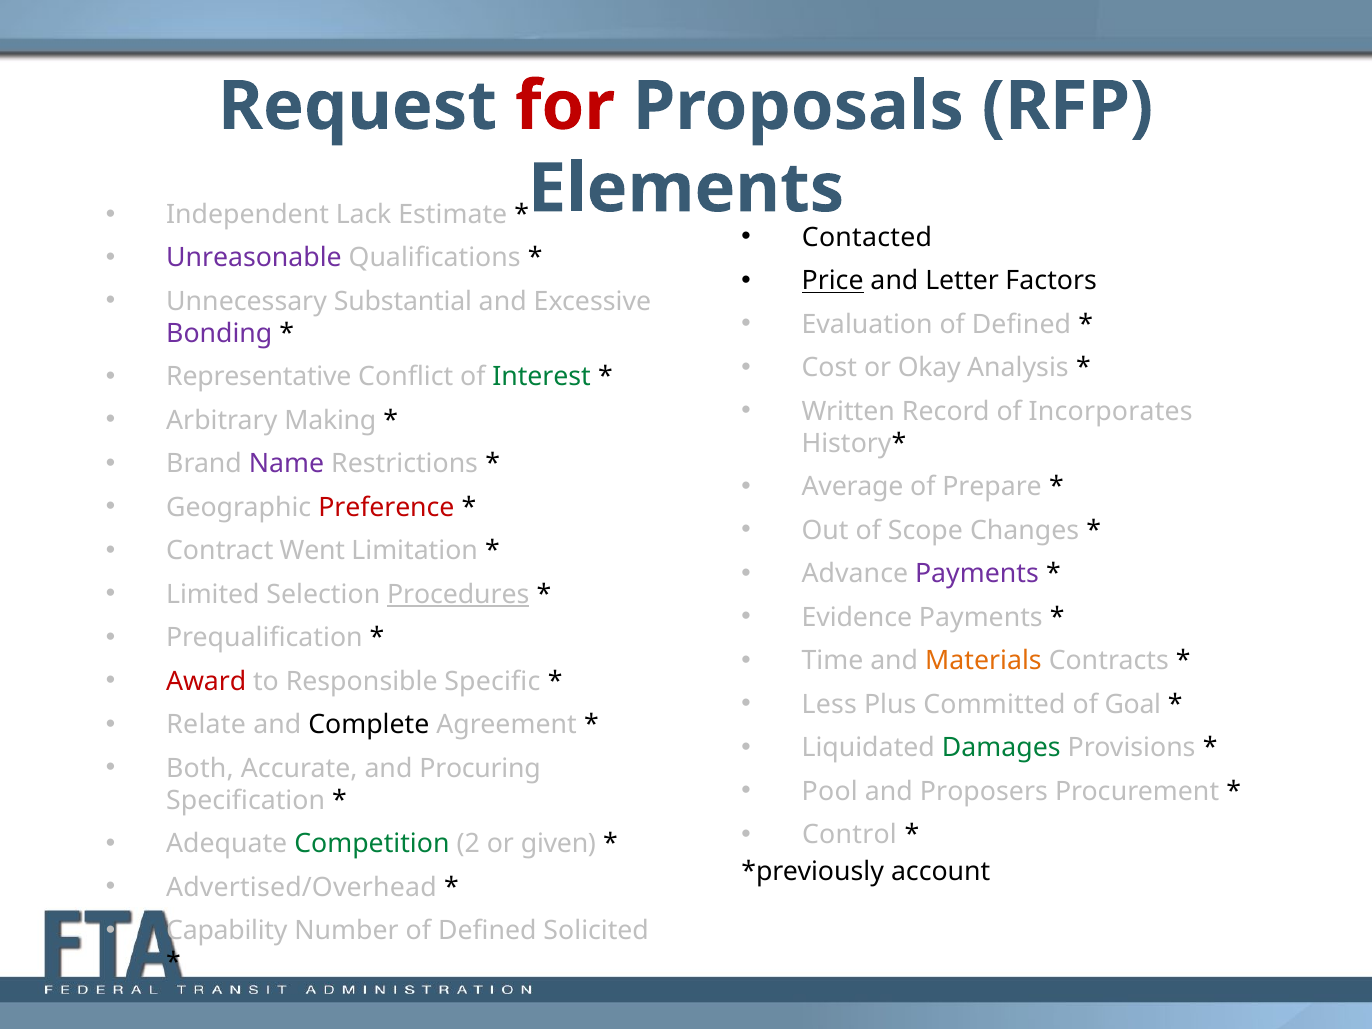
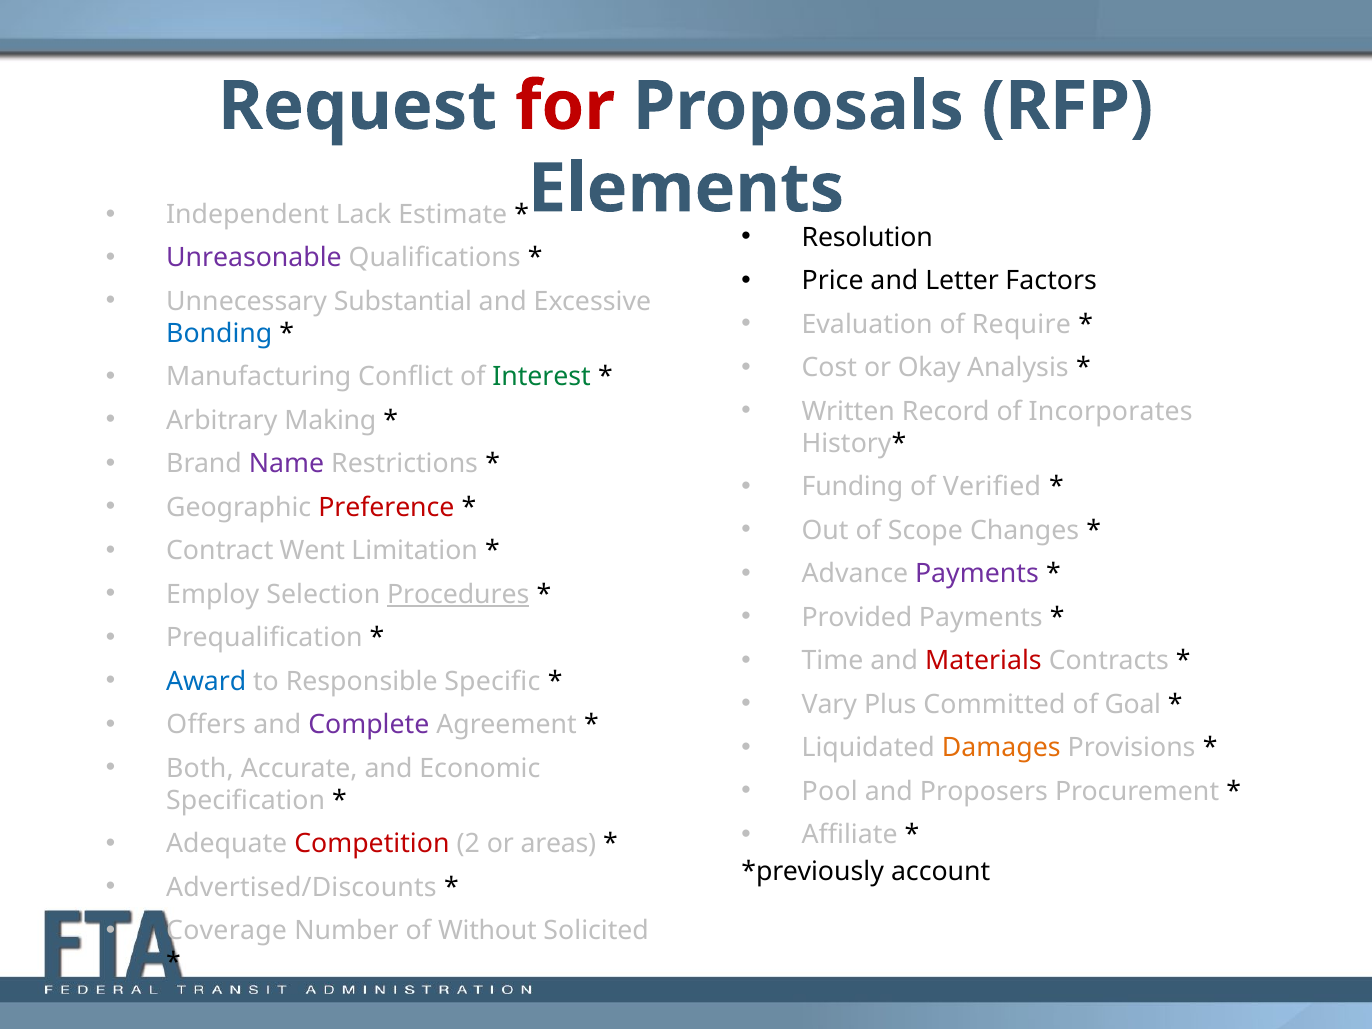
Contacted: Contacted -> Resolution (867, 237)
Price underline: present -> none (833, 281)
Evaluation of Defined: Defined -> Require (1021, 324)
Bonding colour: purple -> blue (219, 334)
Representative: Representative -> Manufacturing (259, 377)
Average: Average -> Funding (852, 487)
Prepare: Prepare -> Verified (992, 487)
Limited: Limited -> Employ (213, 594)
Evidence: Evidence -> Provided (857, 617)
Materials colour: orange -> red (983, 661)
Award colour: red -> blue (206, 681)
Less: Less -> Vary (829, 704)
Relate: Relate -> Offers (206, 725)
Complete colour: black -> purple (369, 725)
Damages colour: green -> orange (1001, 748)
Procuring: Procuring -> Economic (480, 768)
Control: Control -> Affiliate (850, 835)
Competition colour: green -> red (372, 844)
given: given -> areas (558, 844)
Advertised/Overhead: Advertised/Overhead -> Advertised/Discounts (301, 887)
Capability: Capability -> Coverage (227, 931)
Number of Defined: Defined -> Without (487, 931)
